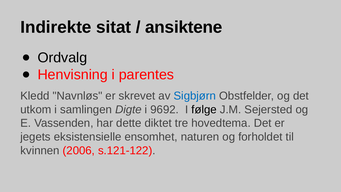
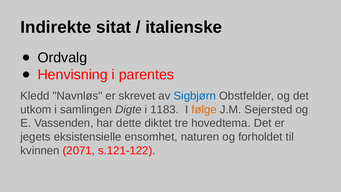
ansiktene: ansiktene -> italienske (184, 27)
9692: 9692 -> 1183 (165, 109)
følge colour: black -> orange (204, 109)
2006: 2006 -> 2071 (79, 150)
